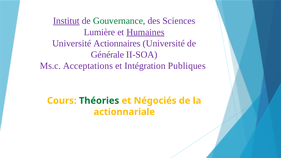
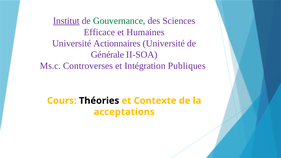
Lumière: Lumière -> Efficace (99, 32)
Humaines underline: present -> none (145, 32)
Acceptations: Acceptations -> Controverses (88, 66)
Théories colour: green -> black (99, 101)
Négociés: Négociés -> Contexte (155, 101)
actionnariale: actionnariale -> acceptations (124, 112)
